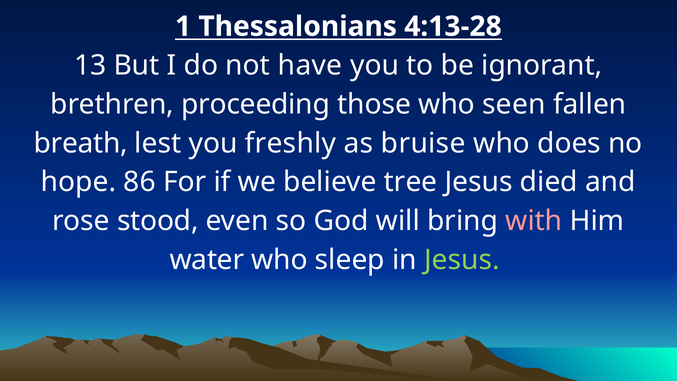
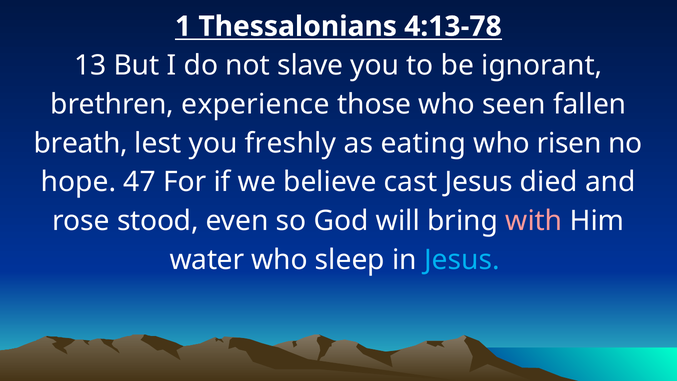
4:13-28: 4:13-28 -> 4:13-78 (453, 26)
have: have -> slave (310, 65)
proceeding: proceeding -> experience (255, 104)
bruise: bruise -> eating (423, 143)
does: does -> risen (569, 143)
86: 86 -> 47 (140, 182)
tree: tree -> cast (411, 182)
Jesus colour: light green -> light blue (462, 260)
